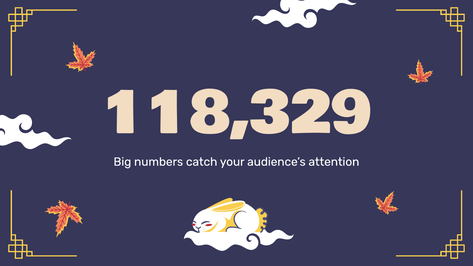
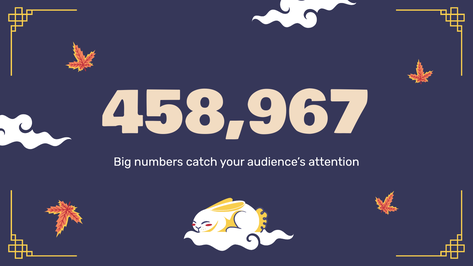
118,329: 118,329 -> 458,967 (236, 114)
